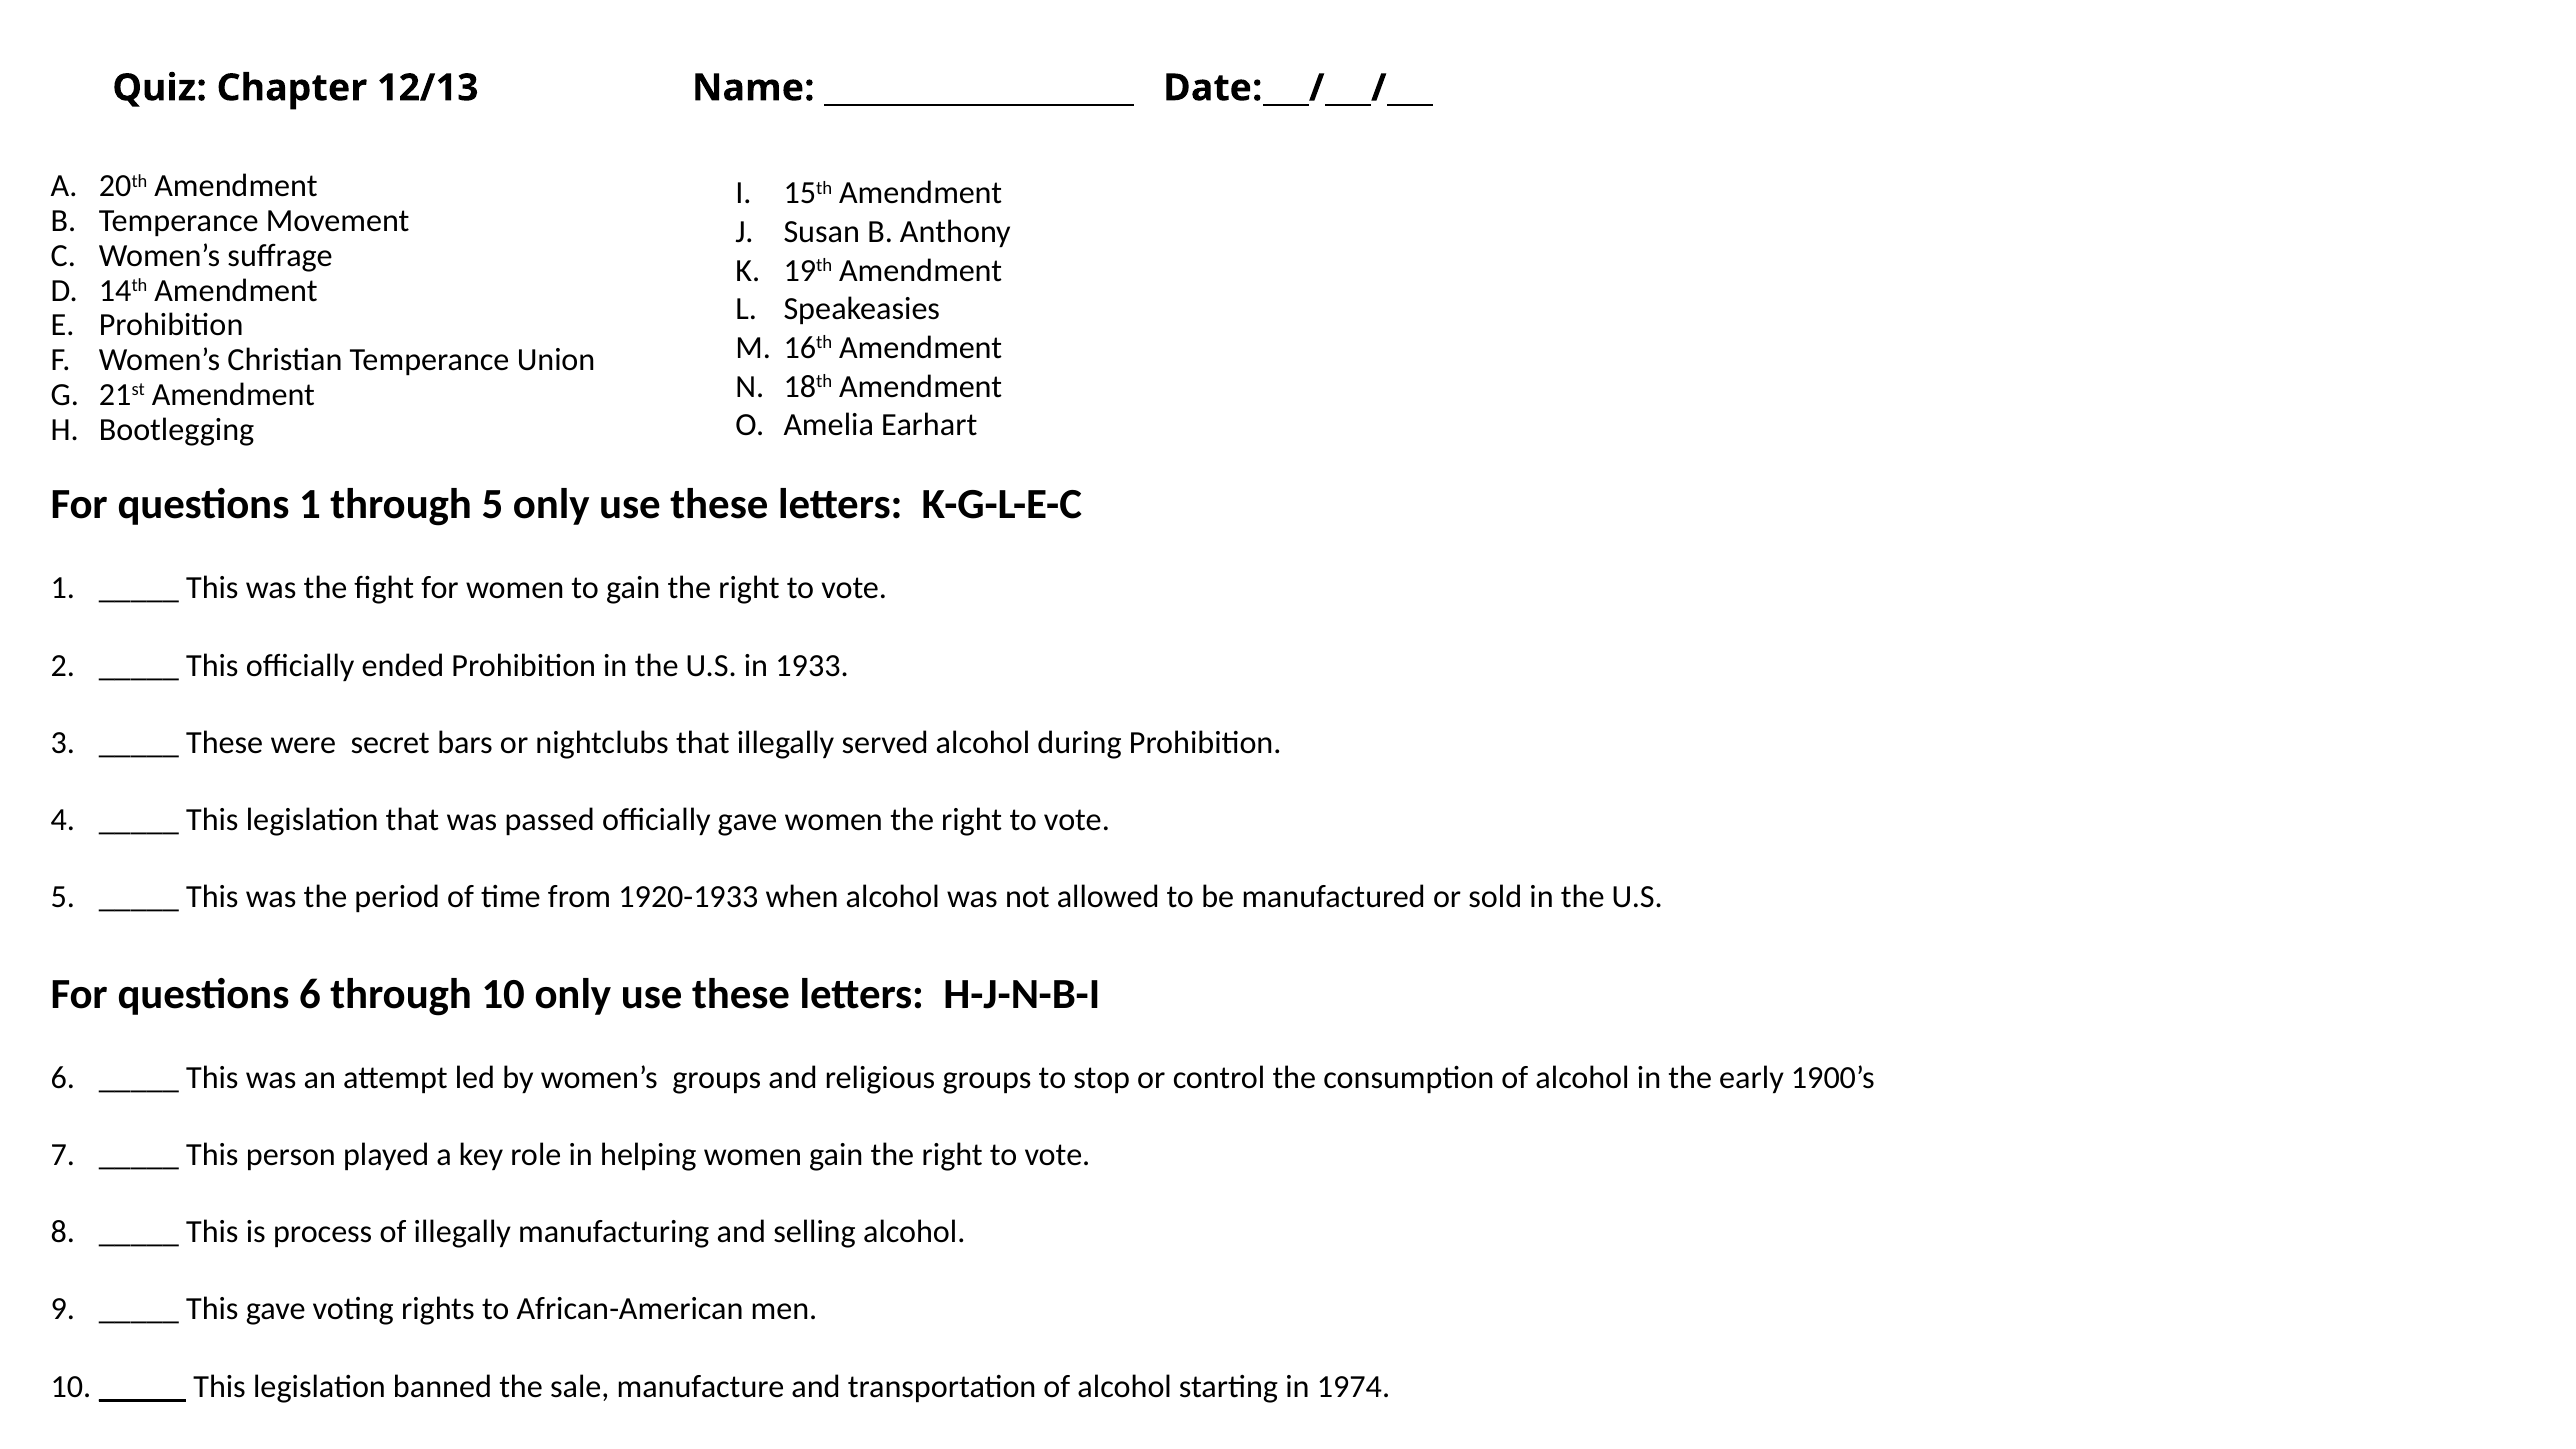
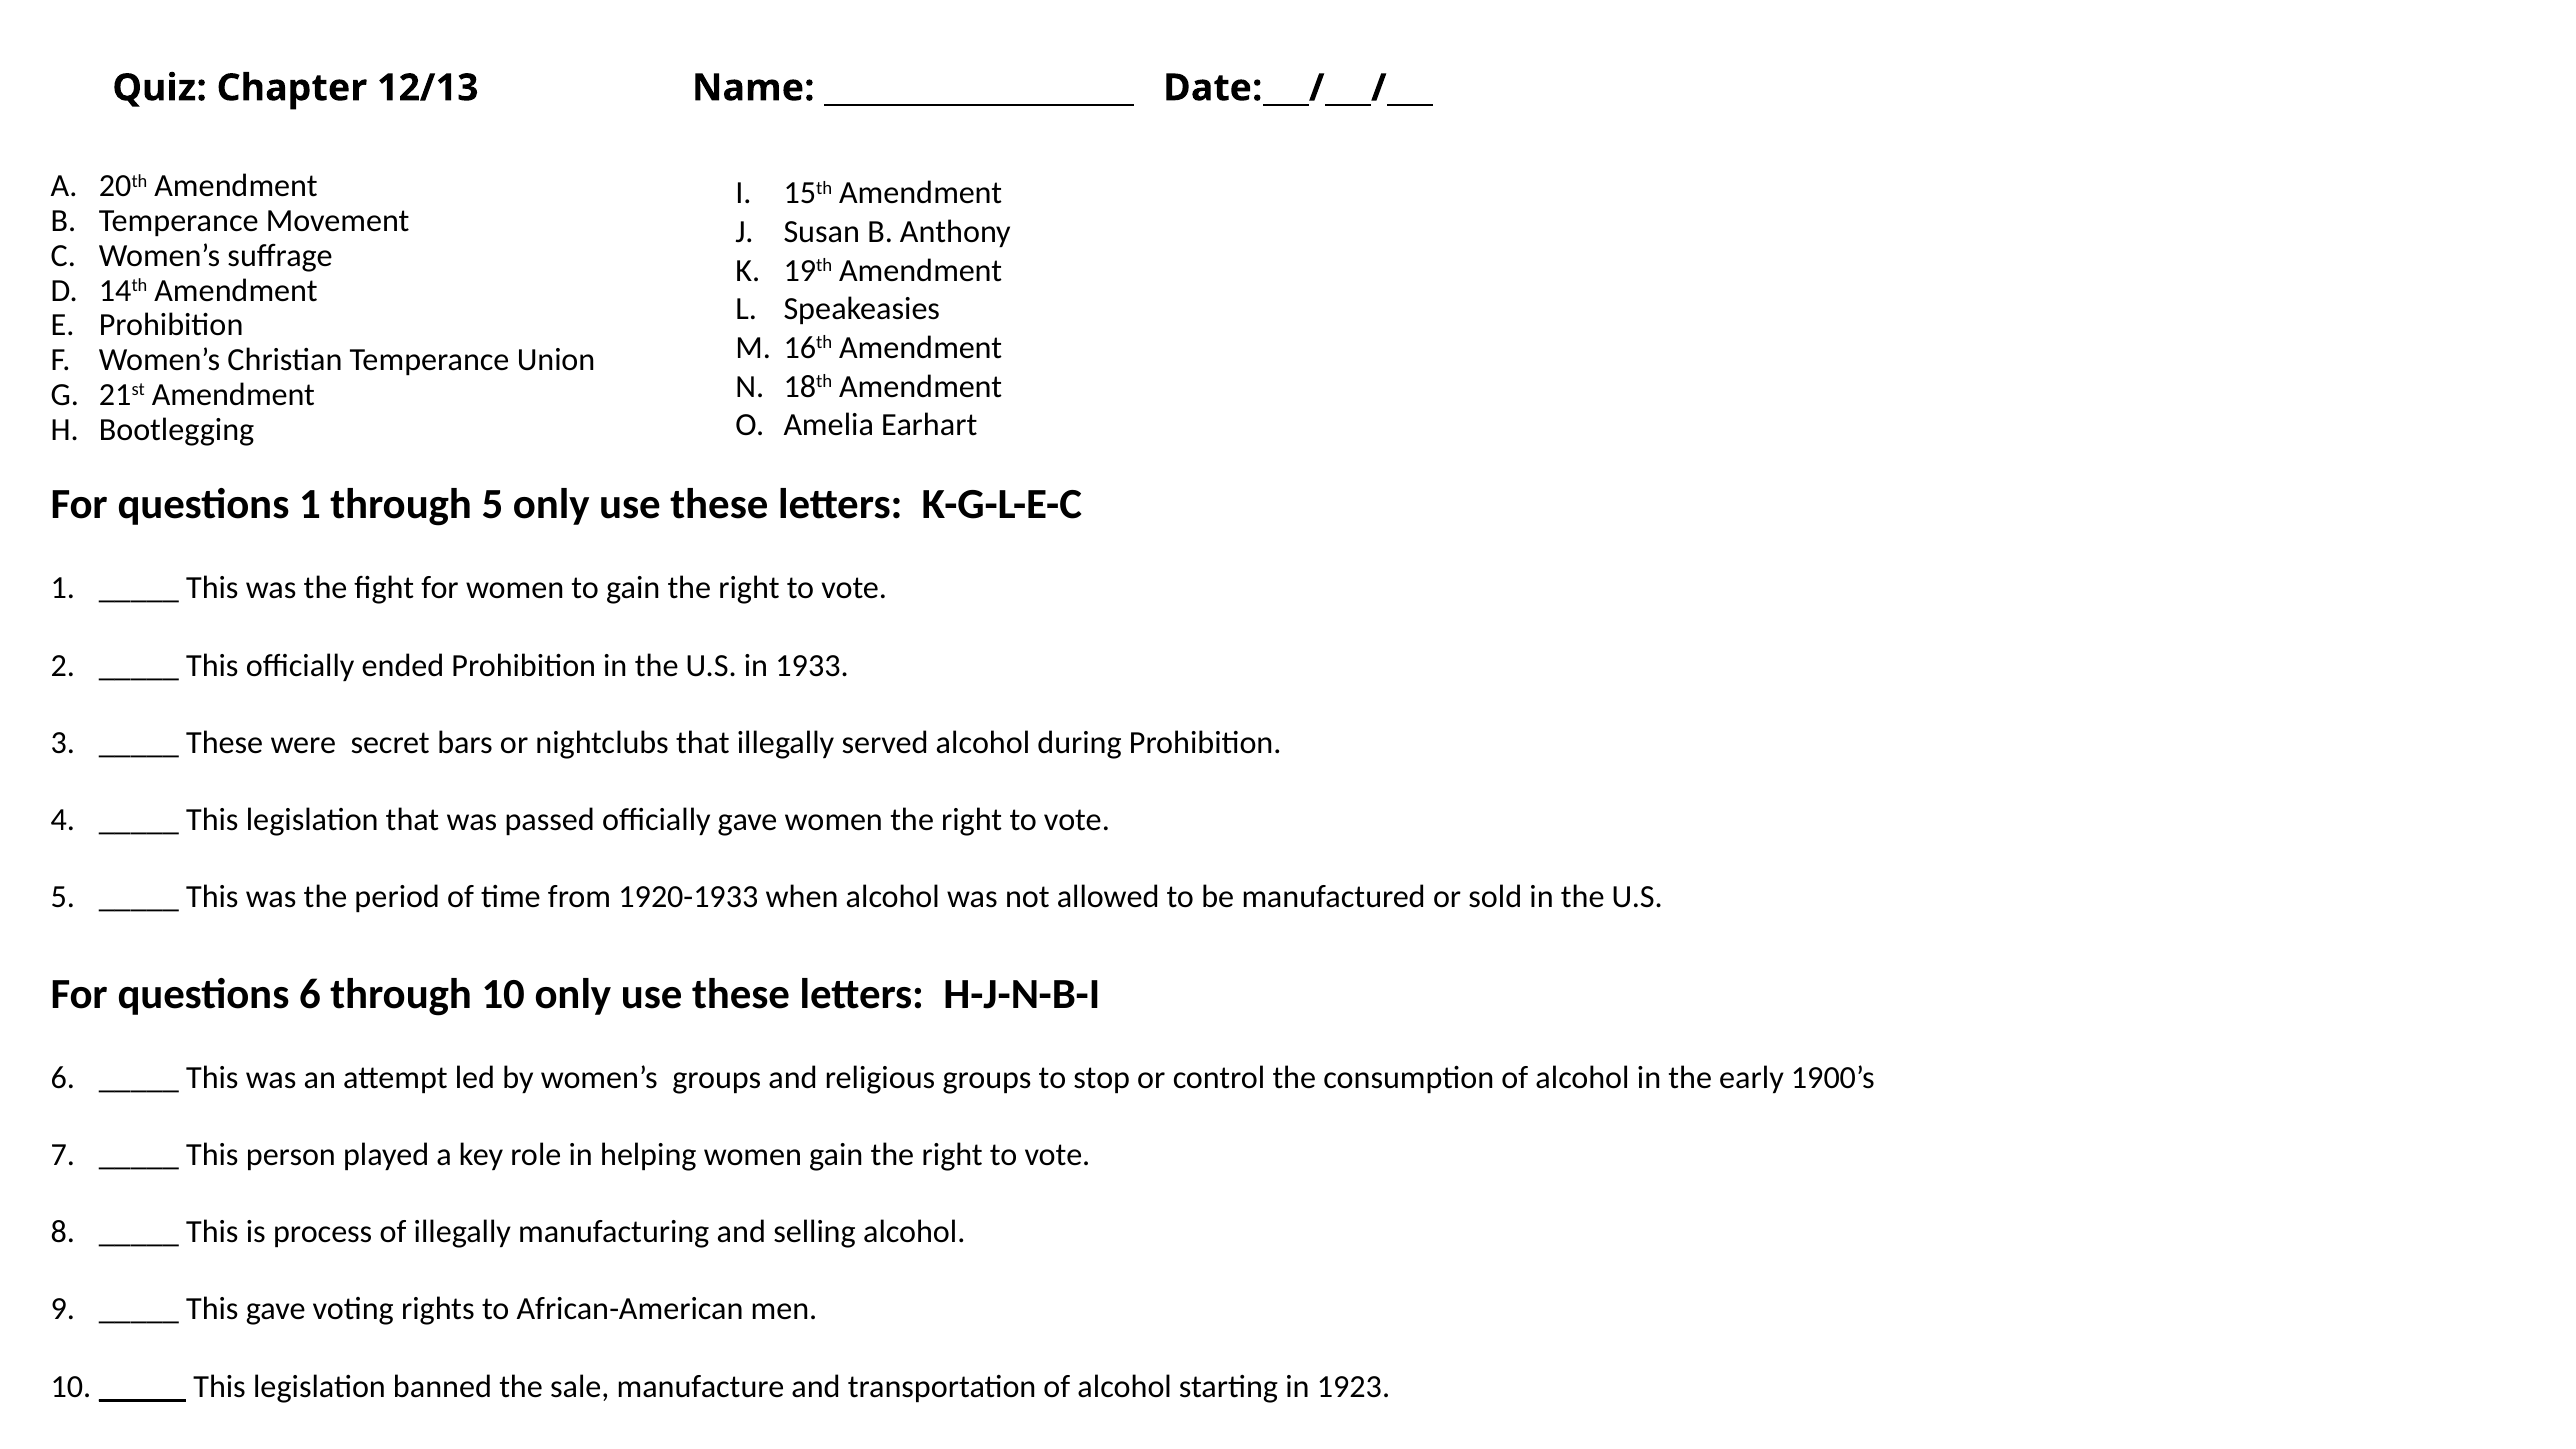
1974: 1974 -> 1923 (1354, 1387)
